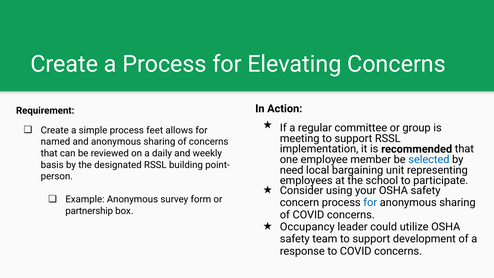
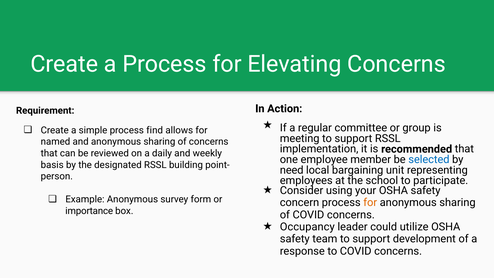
feet: feet -> find (155, 130)
for colour: blue -> orange (370, 203)
partnership: partnership -> importance (89, 211)
